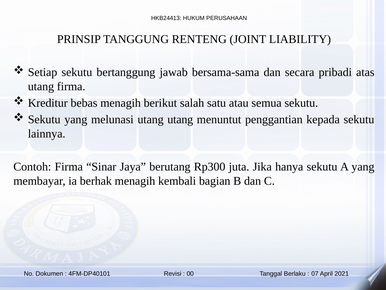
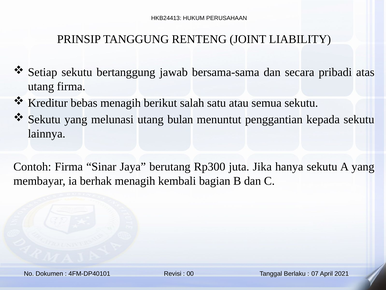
utang utang: utang -> bulan (180, 119)
